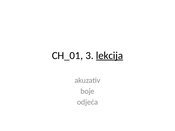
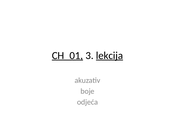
CH_01 underline: none -> present (67, 56)
